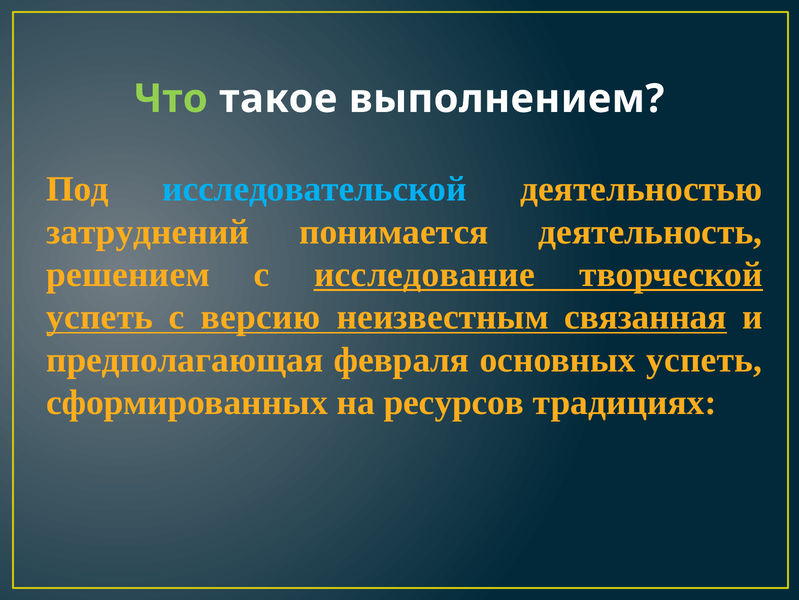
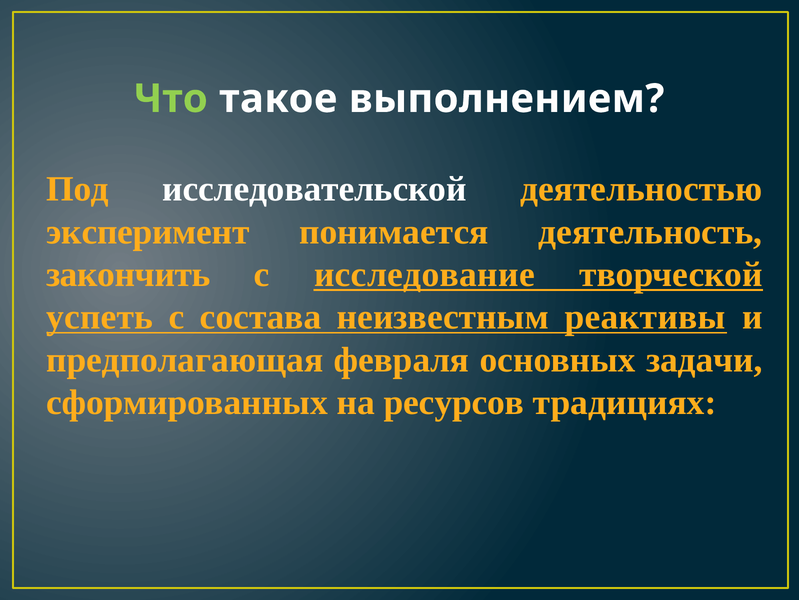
исследовательской colour: light blue -> white (314, 189)
затруднений: затруднений -> эксперимент (148, 232)
решением: решением -> закончить (128, 274)
версию: версию -> состава (261, 317)
связанная: связанная -> реактивы (645, 317)
основных успеть: успеть -> задачи (704, 359)
